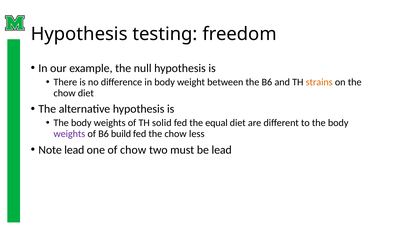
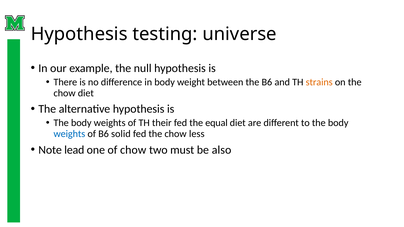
freedom: freedom -> universe (240, 34)
solid: solid -> their (162, 123)
weights colour: purple -> blue (69, 134)
build: build -> solid (121, 134)
be lead: lead -> also (222, 150)
